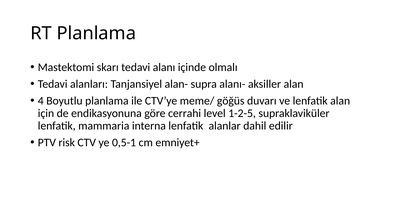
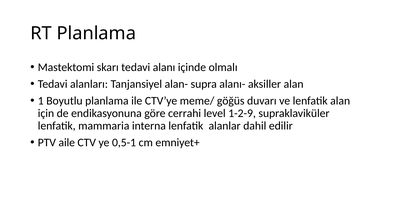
4: 4 -> 1 (41, 101)
1-2-5: 1-2-5 -> 1-2-9 (242, 113)
risk: risk -> aile (67, 142)
